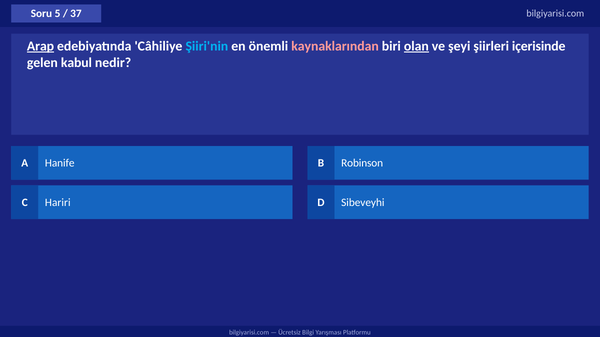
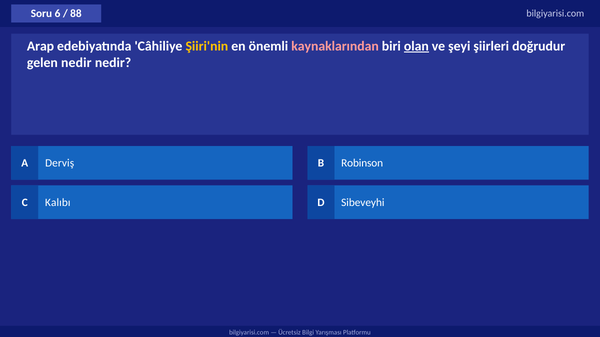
5: 5 -> 6 (58, 14)
37: 37 -> 88 (76, 14)
Arap underline: present -> none (41, 46)
Şiiri'nin colour: light blue -> yellow (207, 46)
içerisinde: içerisinde -> doğrudur (539, 46)
gelen kabul: kabul -> nedir (76, 63)
Hanife: Hanife -> Derviş (60, 163)
Hariri: Hariri -> Kalıbı (58, 203)
